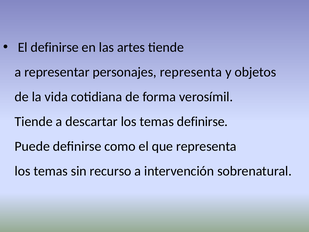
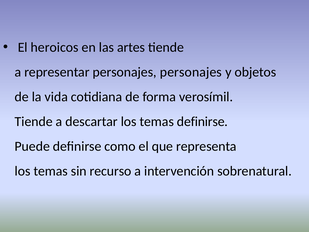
El definirse: definirse -> heroicos (55, 47)
personajes representa: representa -> personajes (191, 72)
